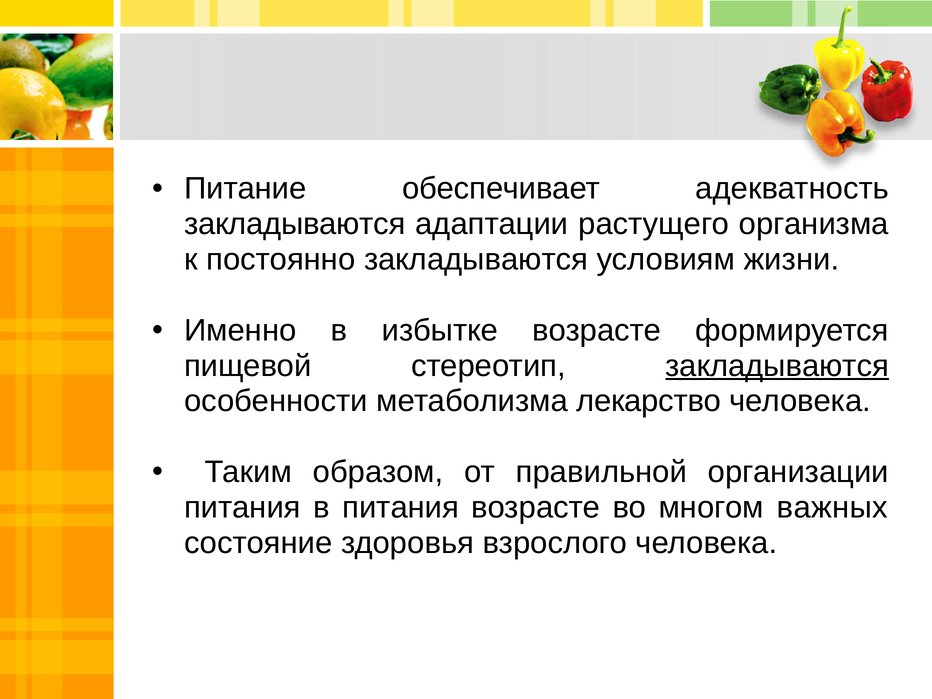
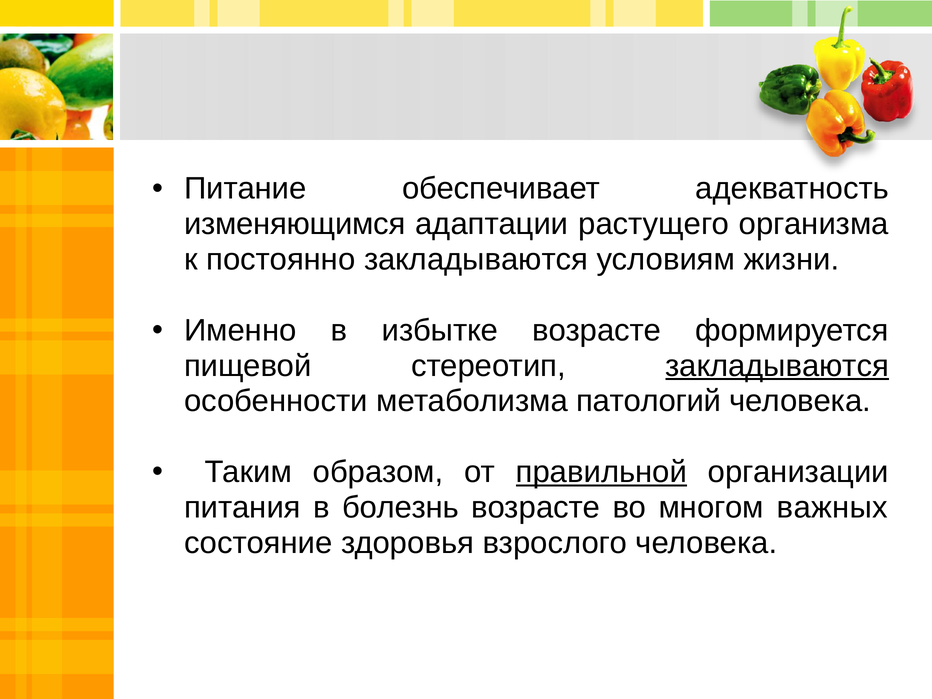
закладываются: закладываются -> изменяющимся (295, 224)
лекарство: лекарство -> патологий (649, 401)
правильной underline: none -> present (601, 472)
в питания: питания -> болезнь (401, 507)
